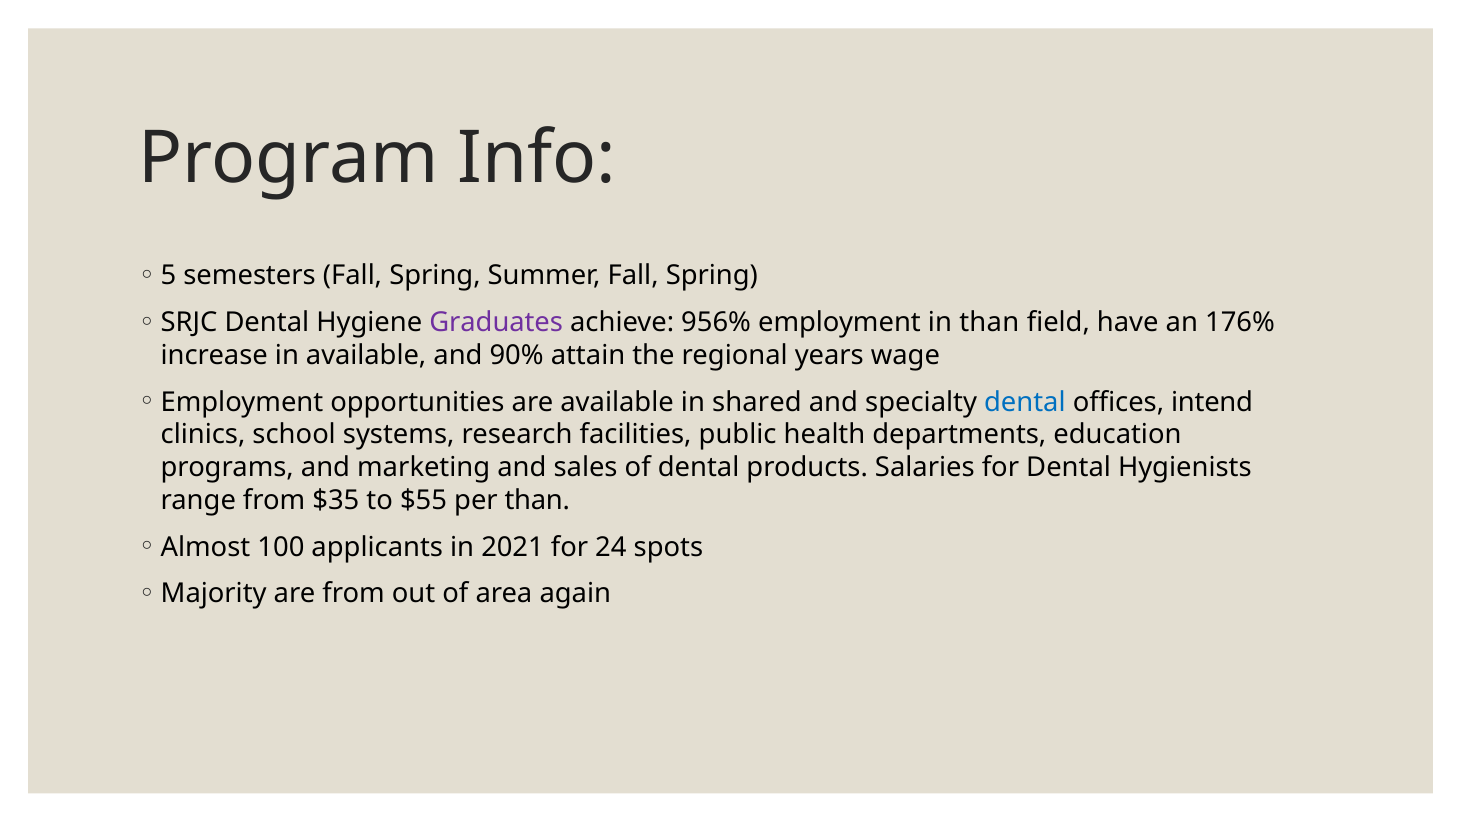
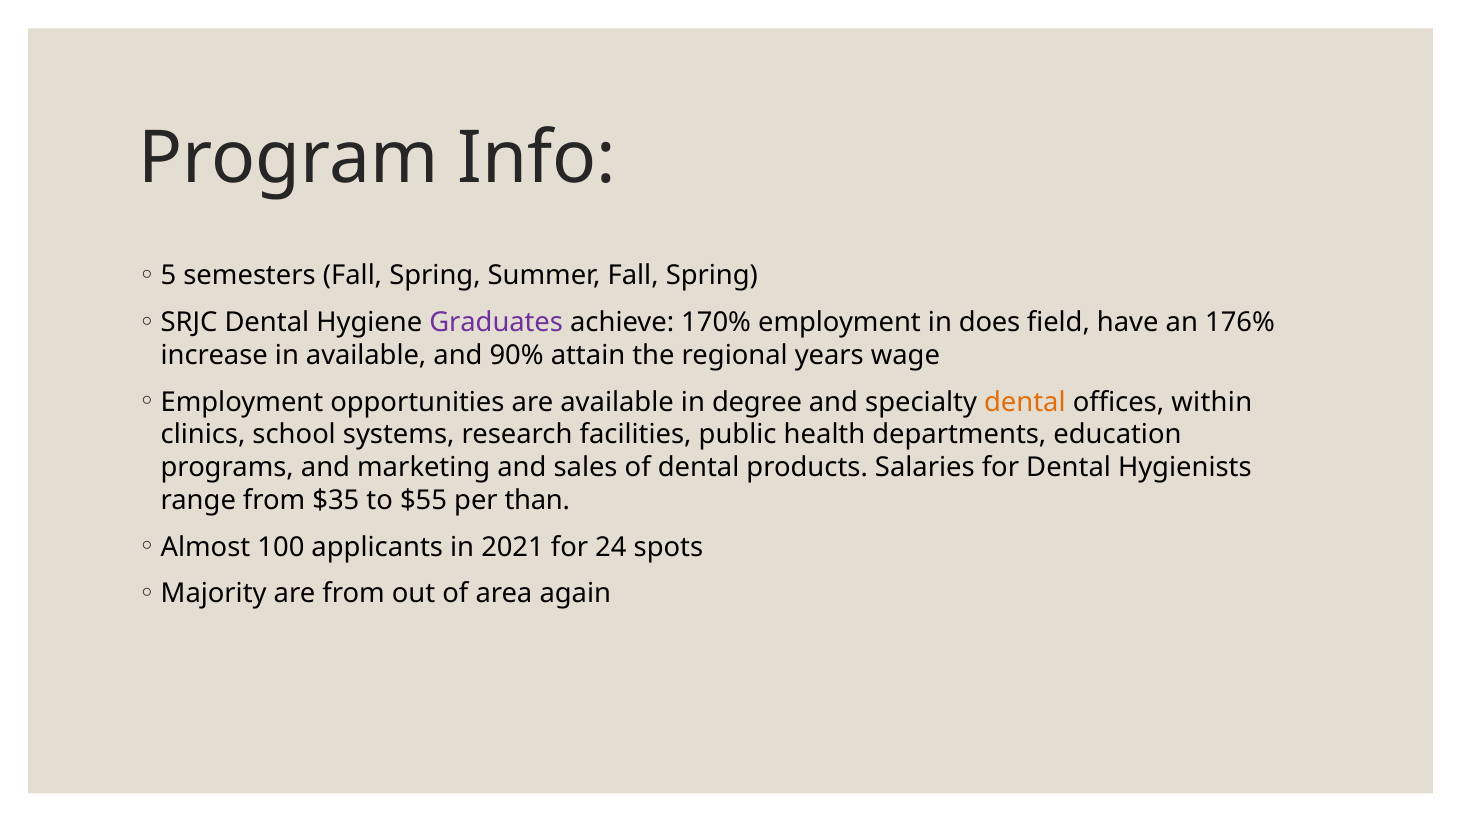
956%: 956% -> 170% (716, 322)
in than: than -> does (990, 322)
shared: shared -> degree (757, 402)
dental colour: blue -> orange (1025, 402)
intend: intend -> within (1212, 402)
